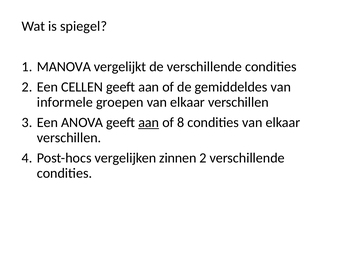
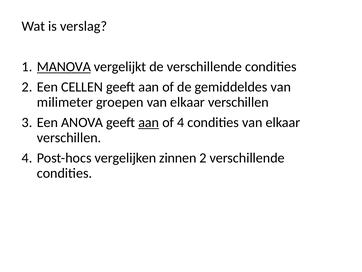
spiegel: spiegel -> verslag (84, 26)
MANOVA underline: none -> present (64, 67)
informele: informele -> milimeter (65, 102)
of 8: 8 -> 4 (181, 122)
